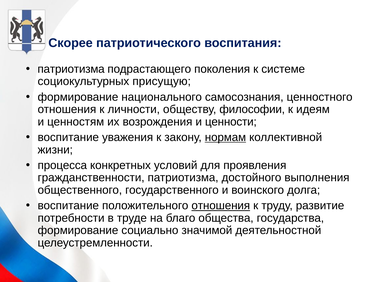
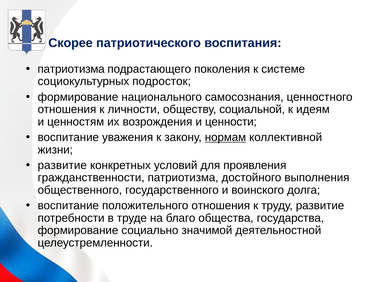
присущую: присущую -> подросток (162, 81)
философии: философии -> социальной (252, 109)
процесса: процесса -> развитие (62, 165)
отношения underline: present -> none (221, 206)
